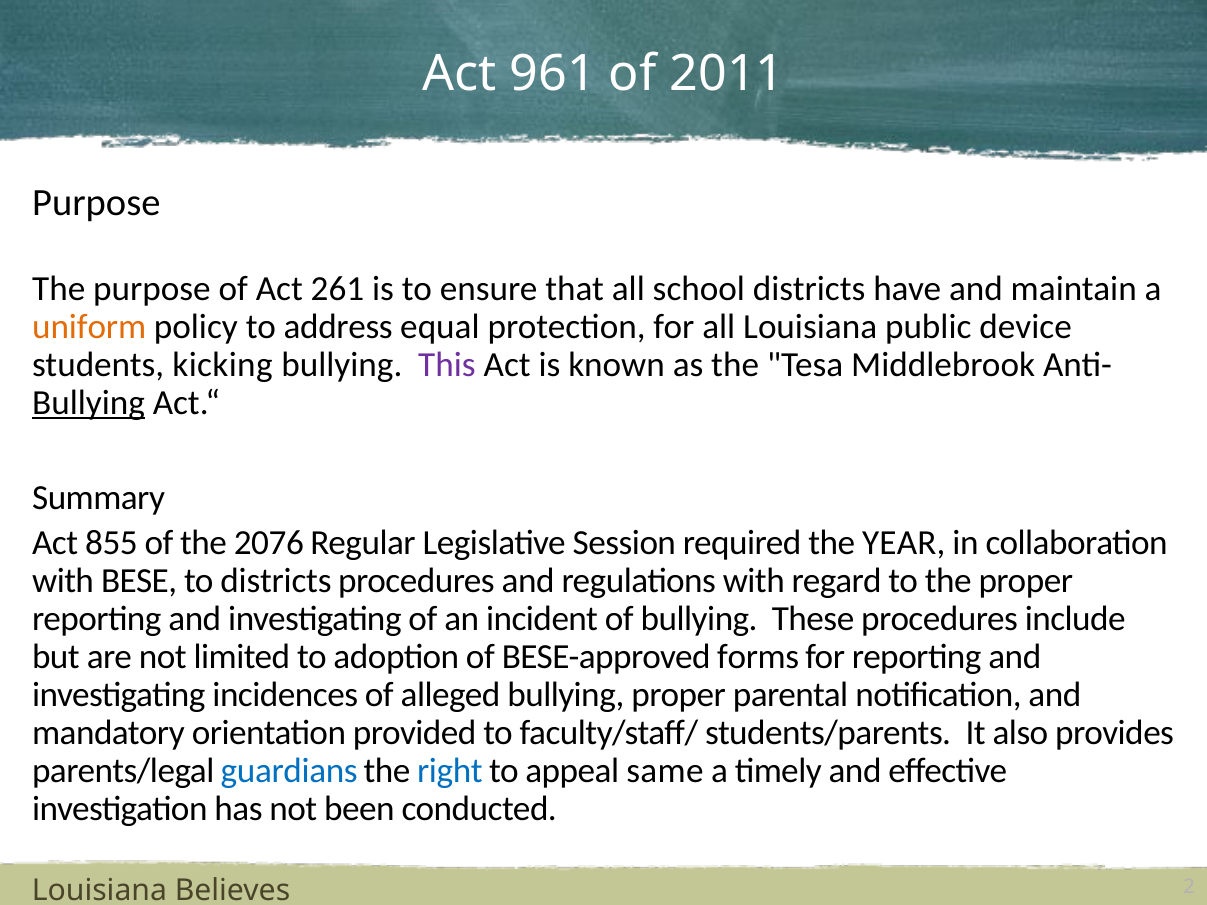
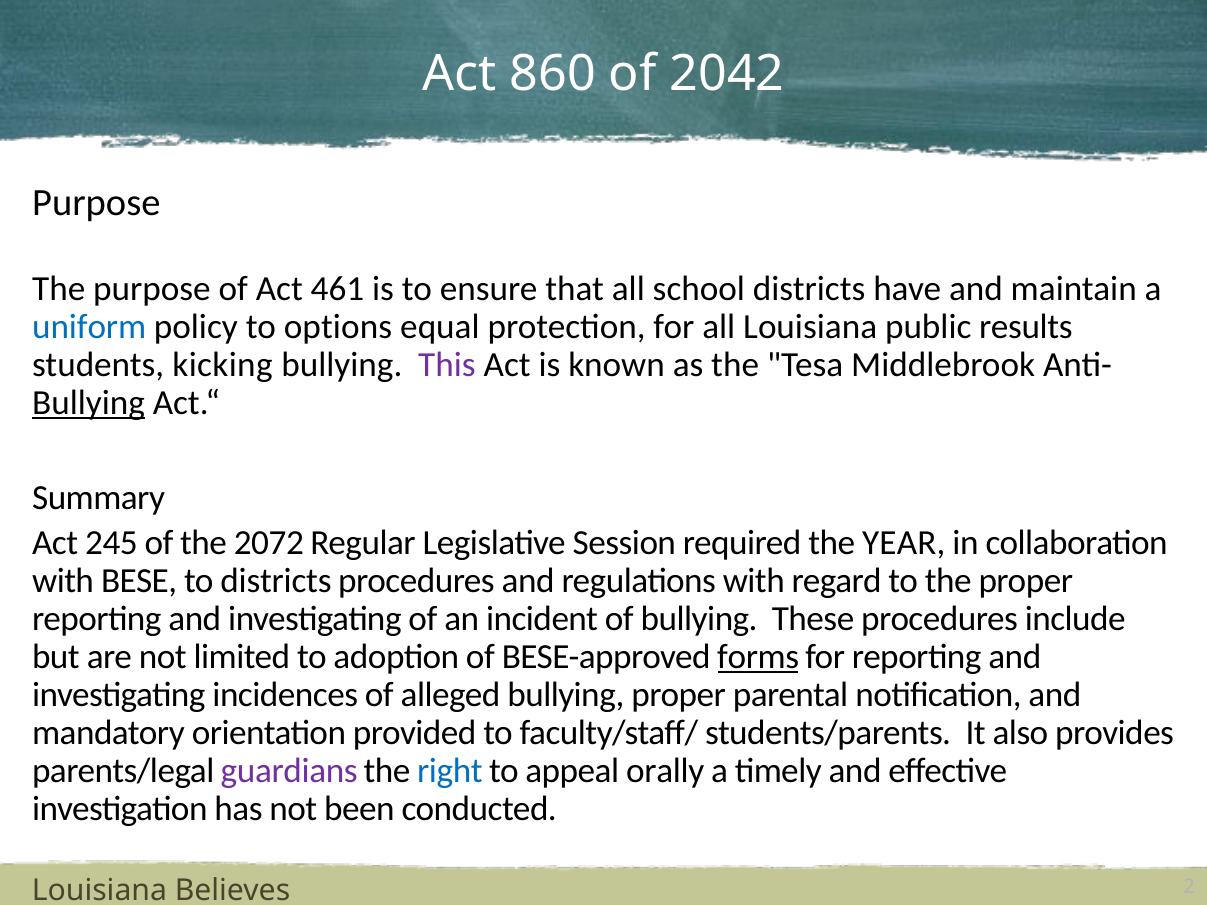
961: 961 -> 860 (553, 74)
2011: 2011 -> 2042 (727, 74)
261: 261 -> 461 (337, 289)
uniform colour: orange -> blue (89, 327)
address: address -> options (338, 327)
device: device -> results (1026, 327)
855: 855 -> 245 (111, 543)
2076: 2076 -> 2072 (269, 543)
forms underline: none -> present (758, 657)
guardians colour: blue -> purple (289, 771)
same: same -> orally (665, 771)
